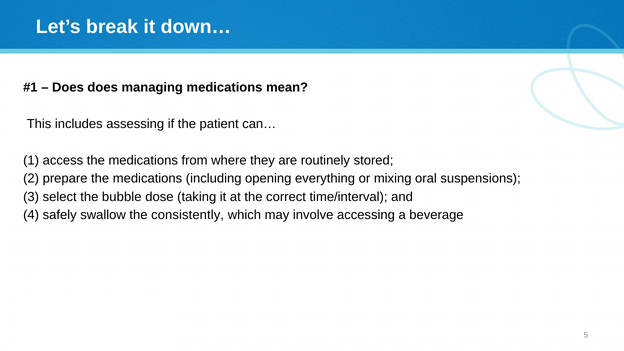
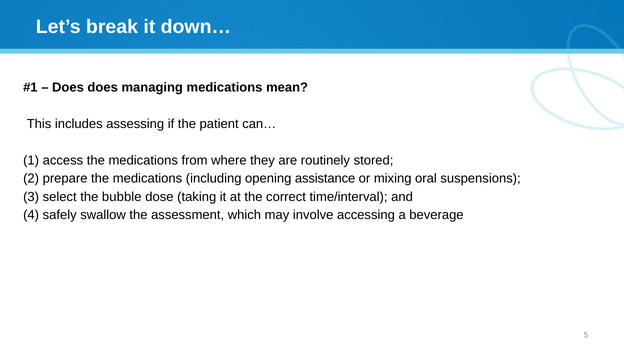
everything: everything -> assistance (325, 179)
consistently: consistently -> assessment (188, 215)
